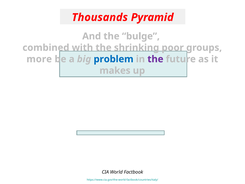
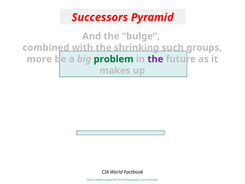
Thousands: Thousands -> Successors (100, 17)
poor: poor -> such (173, 48)
problem colour: blue -> green (114, 59)
